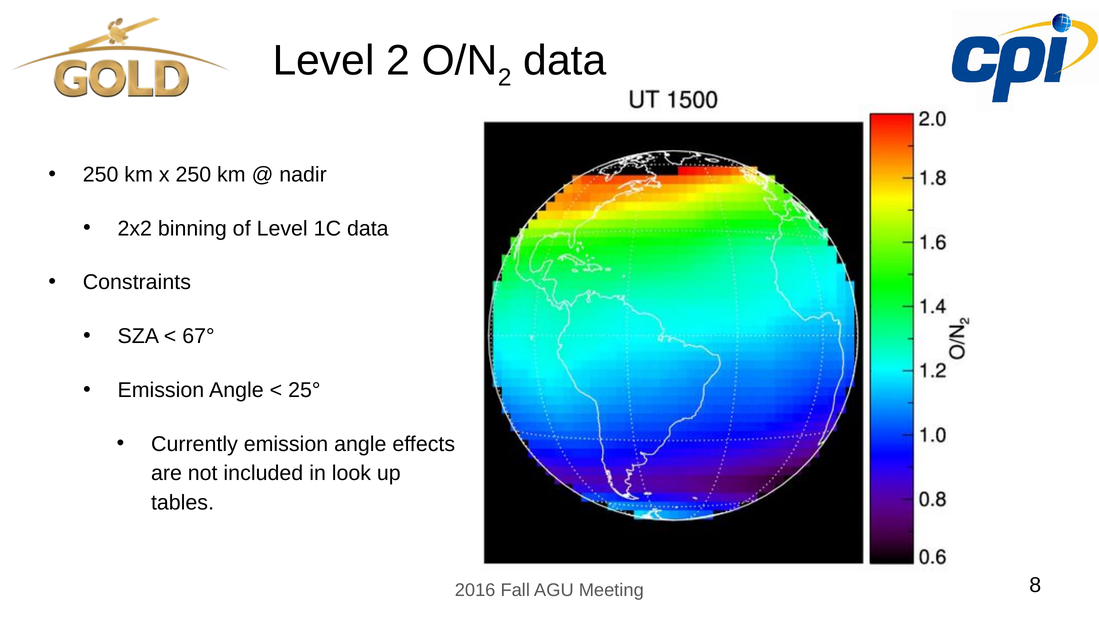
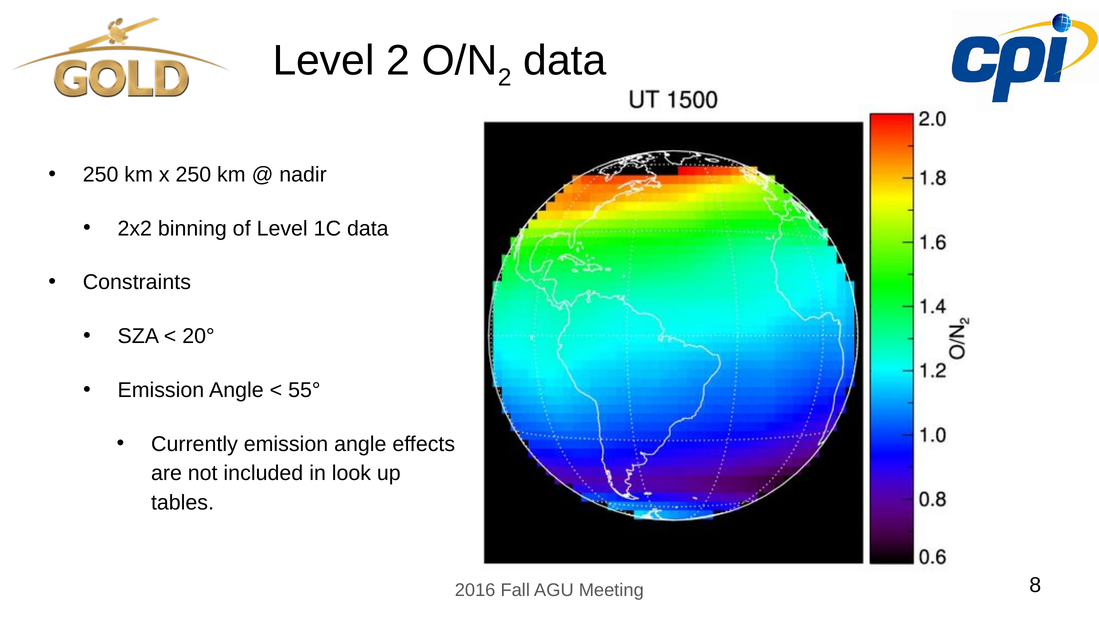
67°: 67° -> 20° (198, 336)
25°: 25° -> 55° (304, 390)
